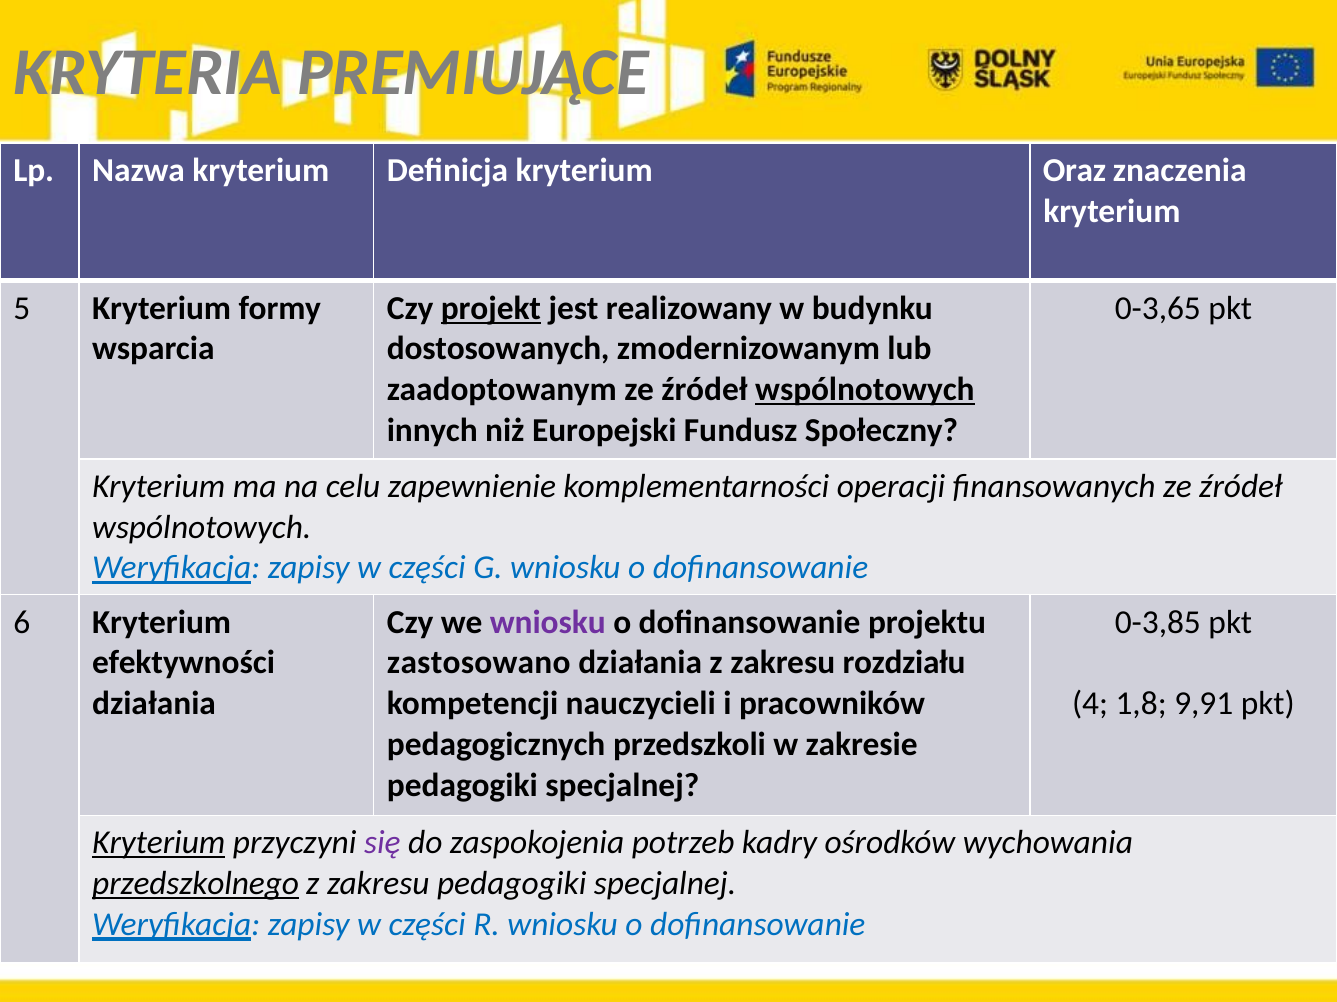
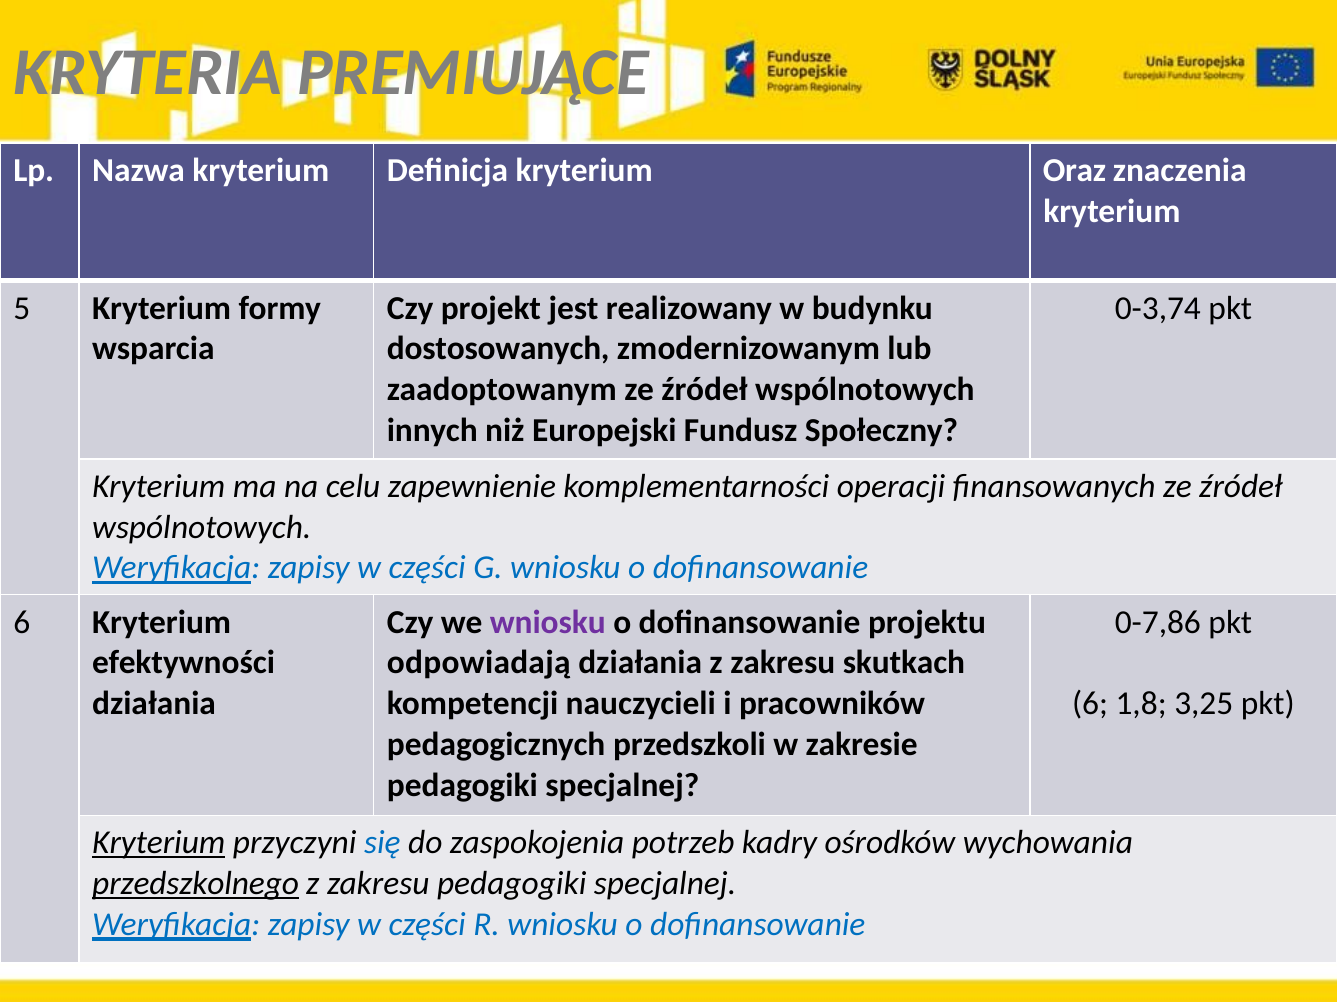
projekt underline: present -> none (491, 308)
0-3,65: 0-3,65 -> 0-3,74 (1158, 308)
wspólnotowych underline: present -> none (865, 390)
0-3,85: 0-3,85 -> 0-7,86 (1158, 623)
zastosowano: zastosowano -> odpowiadają (479, 663)
rozdziału: rozdziału -> skutkach (904, 663)
4: 4 -> 6 (1090, 704)
9,91: 9,91 -> 3,25 (1204, 704)
się colour: purple -> blue (382, 844)
